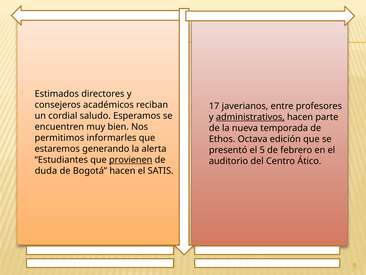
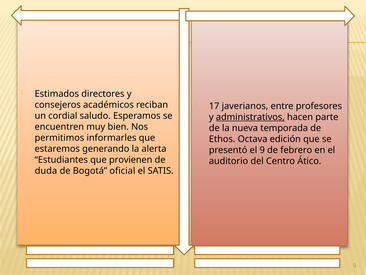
el 5: 5 -> 9 (262, 150)
provienen underline: present -> none (131, 160)
Bogotá hacen: hacen -> oficial (122, 171)
